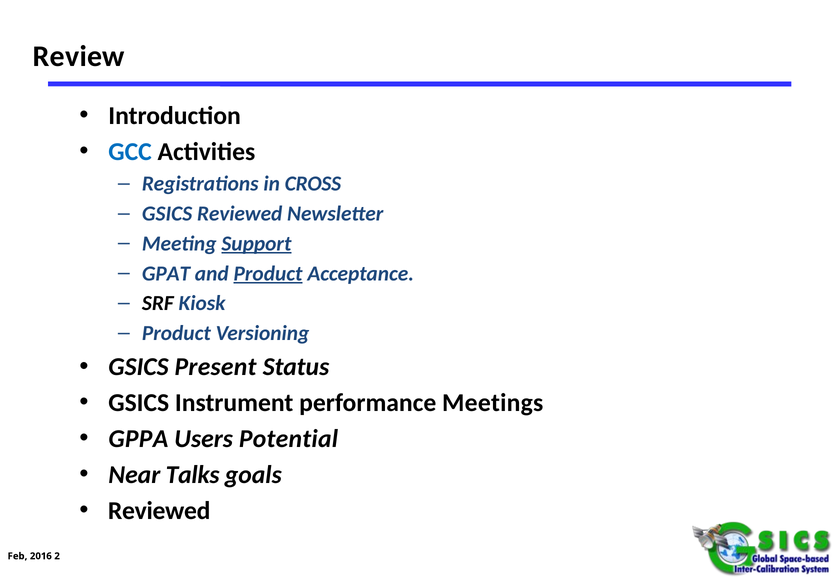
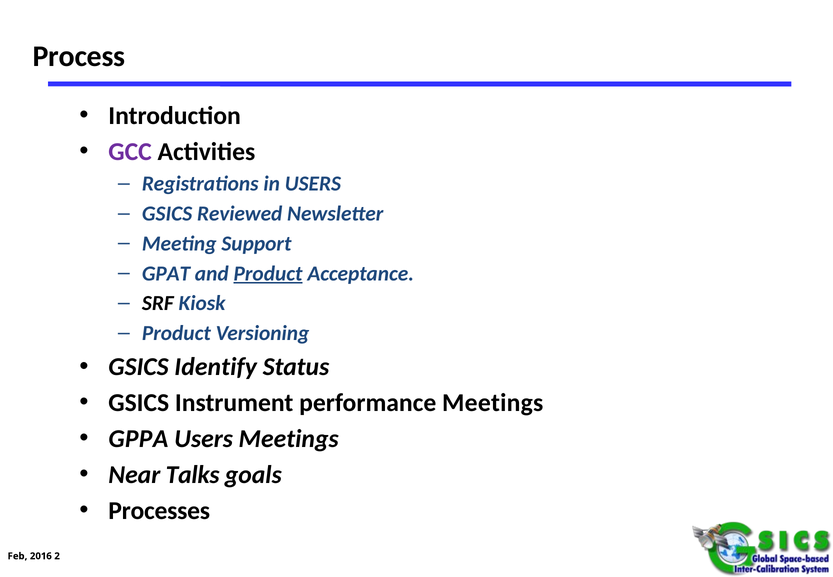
Review: Review -> Process (79, 56)
GCC colour: blue -> purple (130, 151)
in CROSS: CROSS -> USERS (313, 184)
Support underline: present -> none (256, 243)
Present: Present -> Identify (216, 367)
Users Potential: Potential -> Meetings (289, 439)
Reviewed: Reviewed -> Processes (159, 510)
